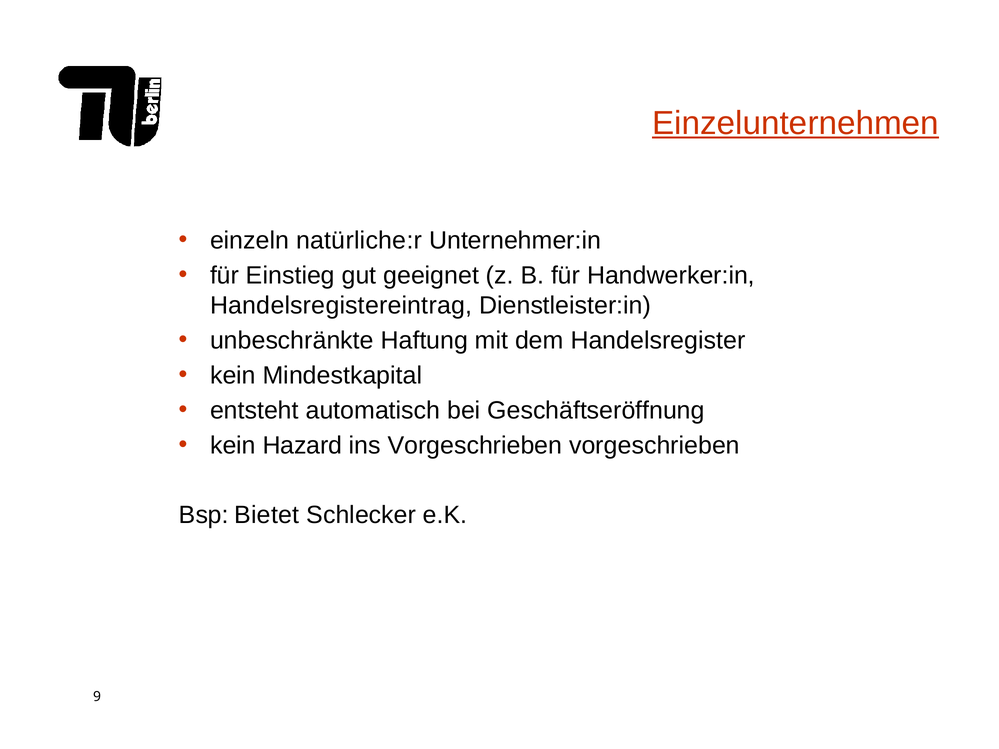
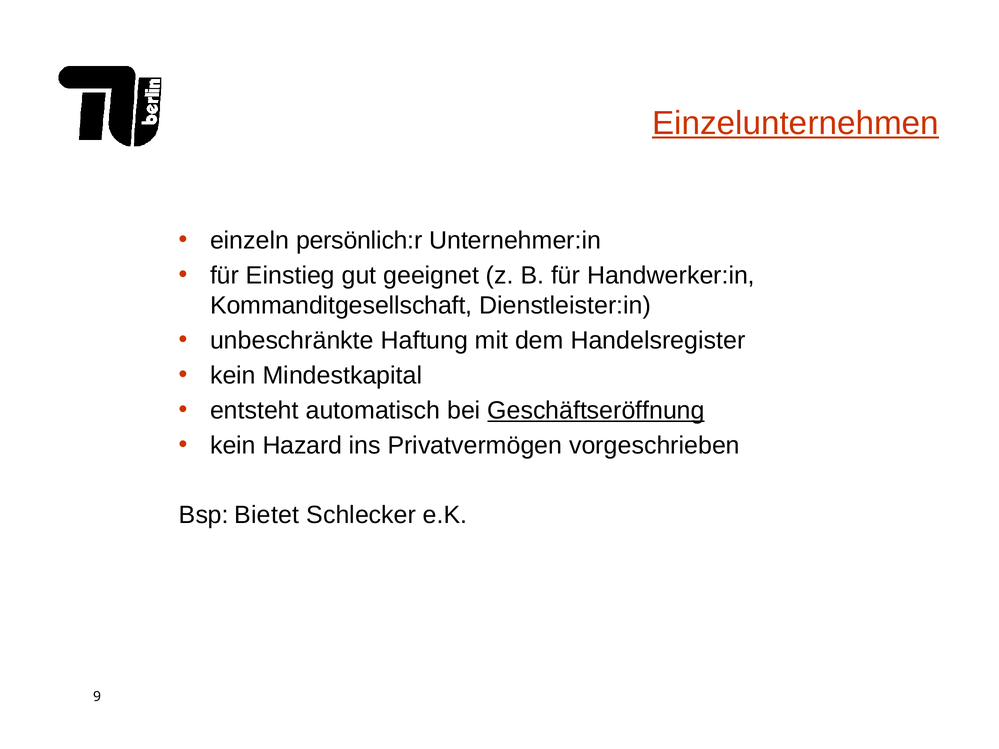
natürliche:r: natürliche:r -> persönlich:r (359, 241)
Handelsregistereintrag: Handelsregistereintrag -> Kommanditgesellschaft (341, 306)
Geschäftseröffnung underline: none -> present (596, 410)
ins Vorgeschrieben: Vorgeschrieben -> Privatvermögen (475, 445)
